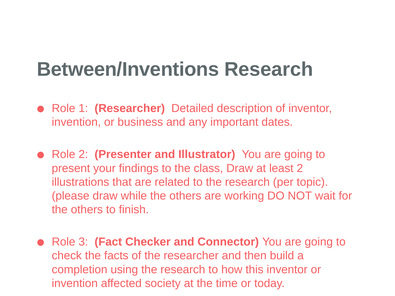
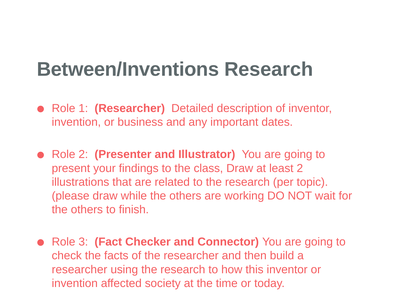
completion: completion -> researcher (80, 270)
